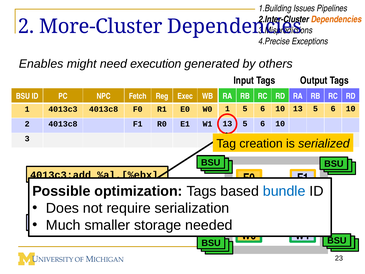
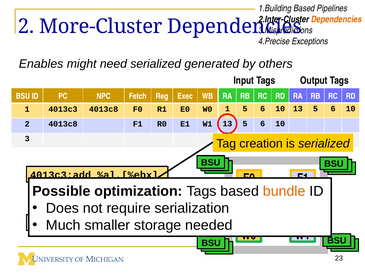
Issues: Issues -> Based (304, 8)
need execution: execution -> serialized (156, 64)
bundle colour: blue -> orange (284, 191)
